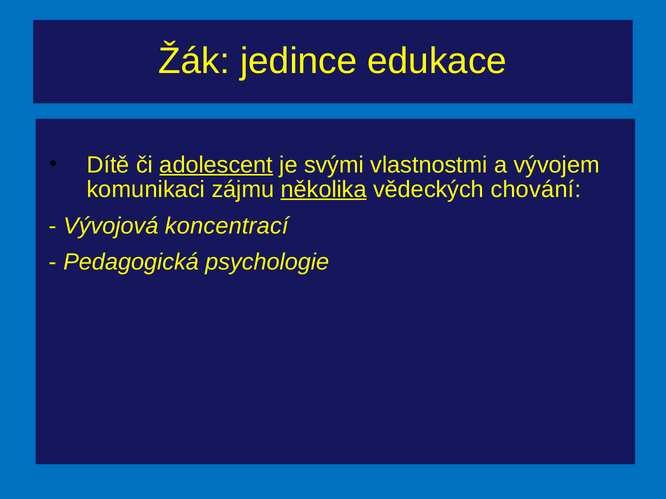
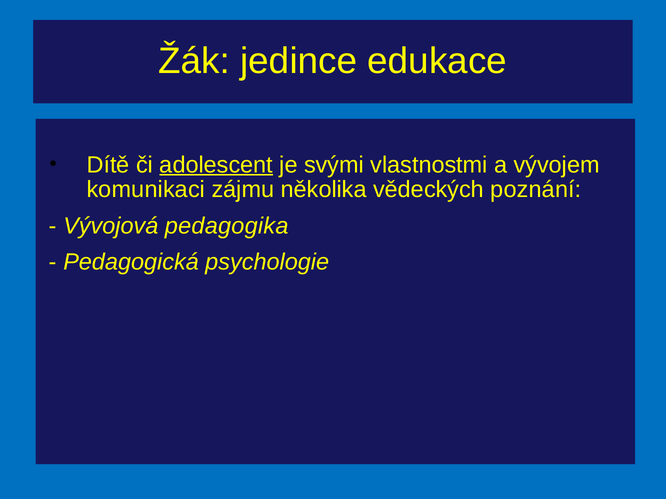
několika underline: present -> none (324, 189)
chování: chování -> poznání (536, 189)
koncentrací: koncentrací -> pedagogika (227, 226)
